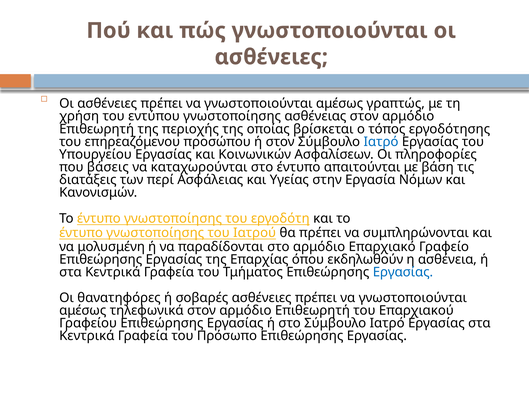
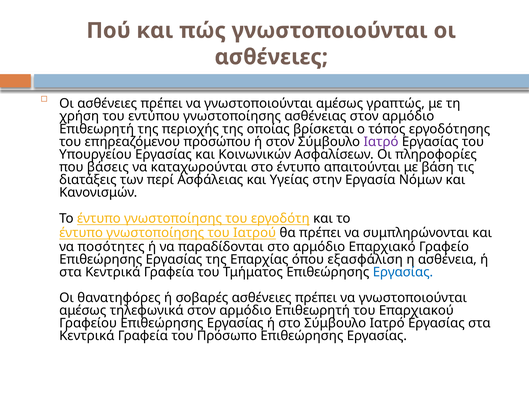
Ιατρό colour: blue -> purple (381, 142)
μολυσμένη: μολυσμένη -> ποσότητες (111, 247)
εκδηλωθούν: εκδηλωθούν -> εξασφάλιση (365, 259)
